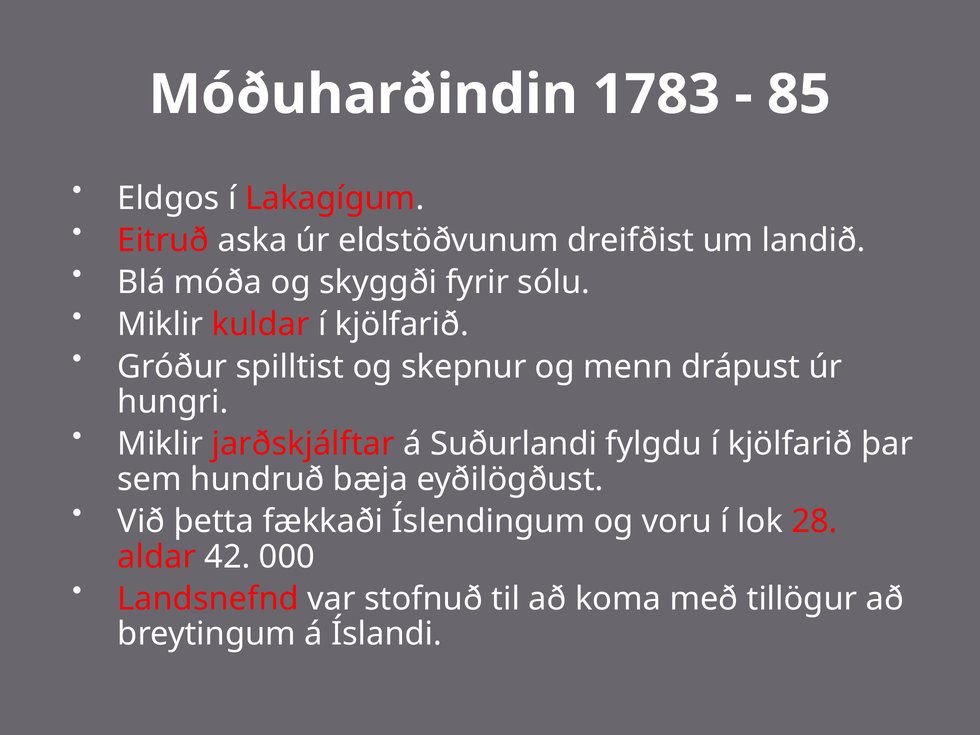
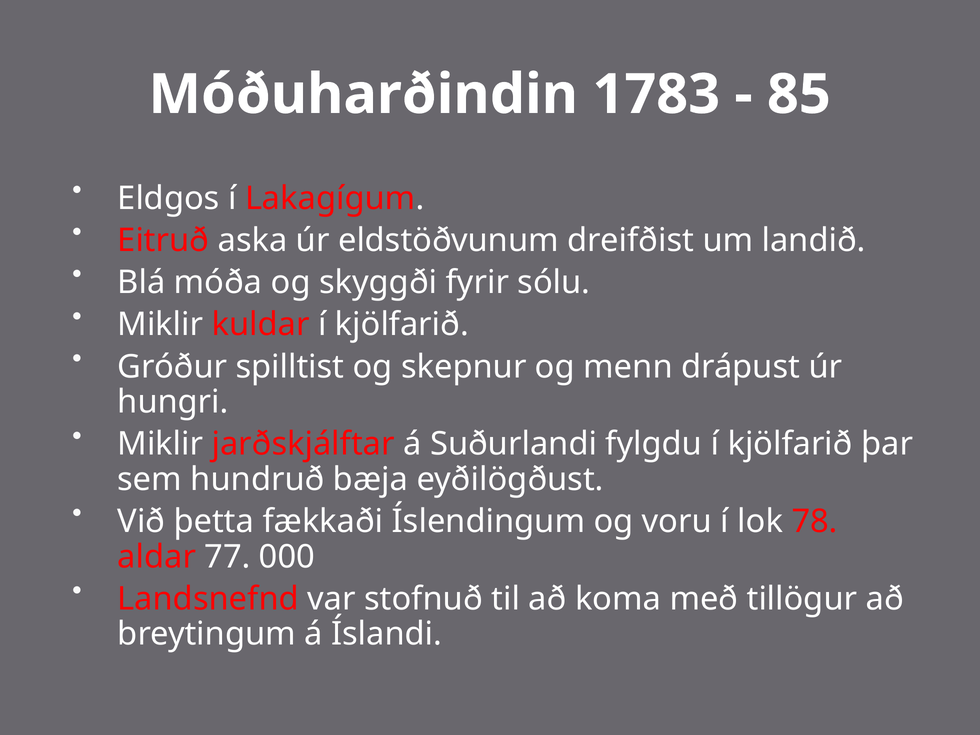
28: 28 -> 78 (815, 522)
42: 42 -> 77 (228, 557)
